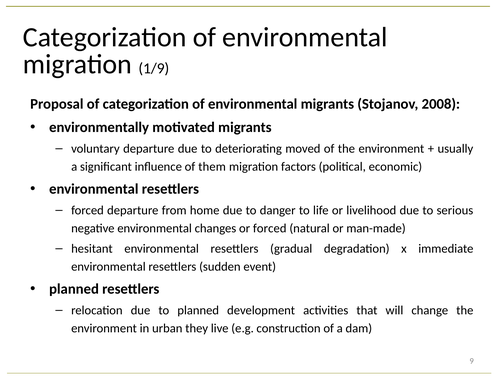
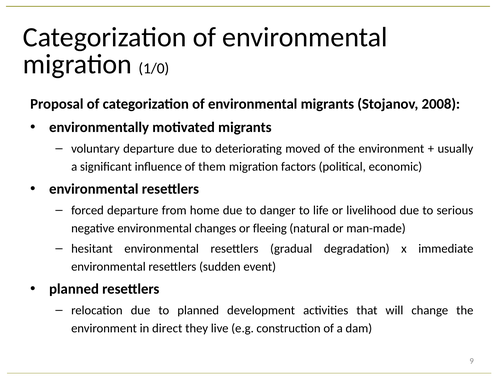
1/9: 1/9 -> 1/0 (154, 68)
or forced: forced -> fleeing (270, 228)
urban: urban -> direct (167, 328)
